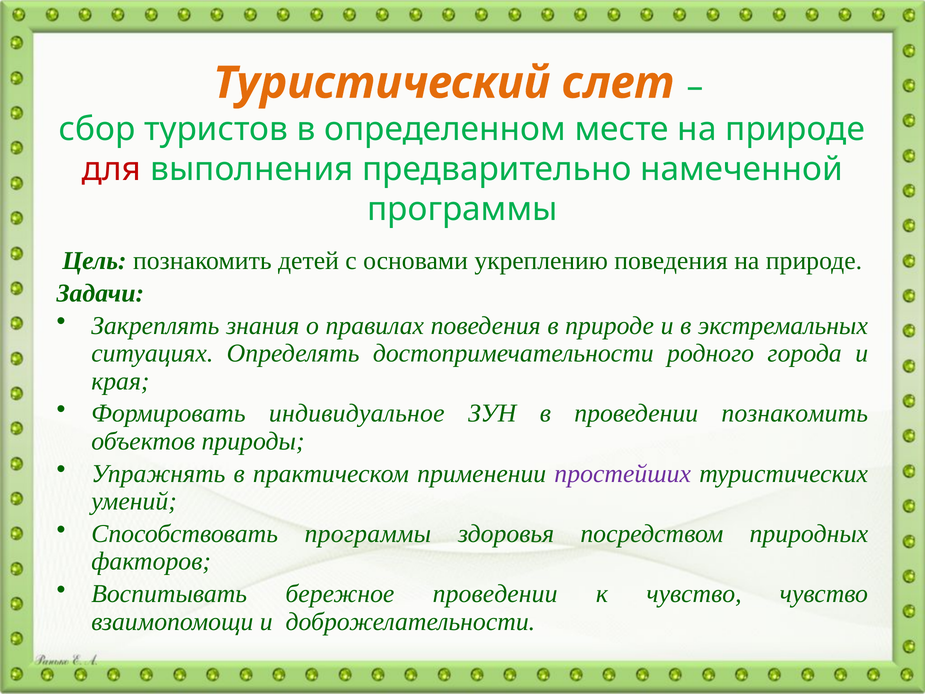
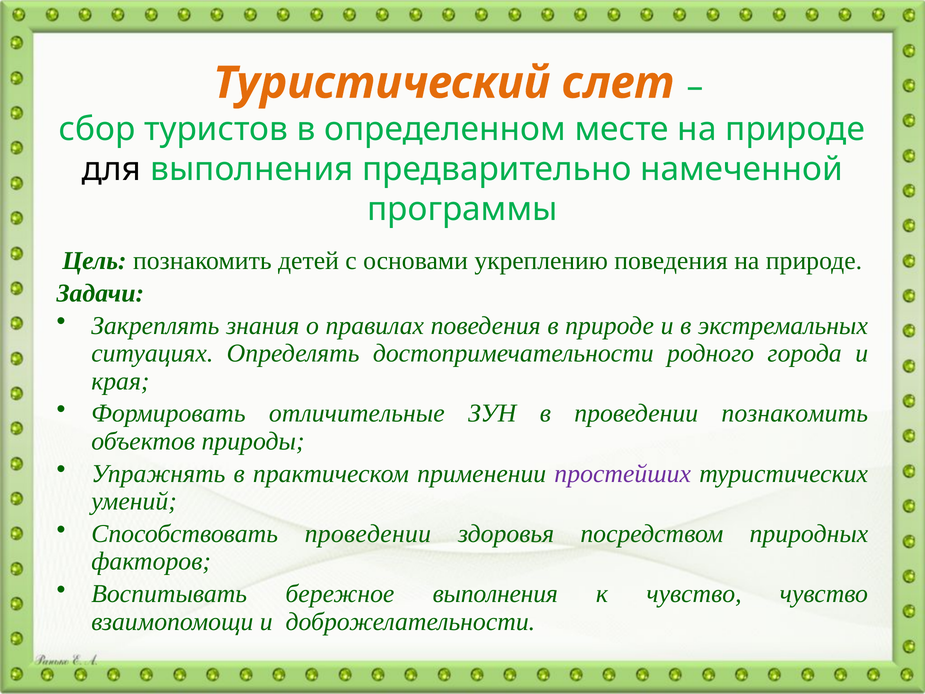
для colour: red -> black (111, 169)
индивидуальное: индивидуальное -> отличительные (357, 413)
Способствовать программы: программы -> проведении (368, 534)
бережное проведении: проведении -> выполнения (495, 594)
